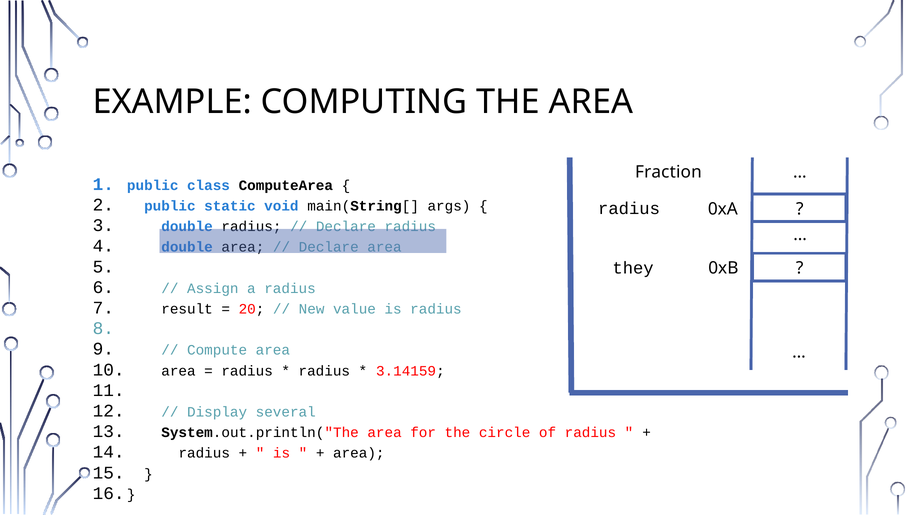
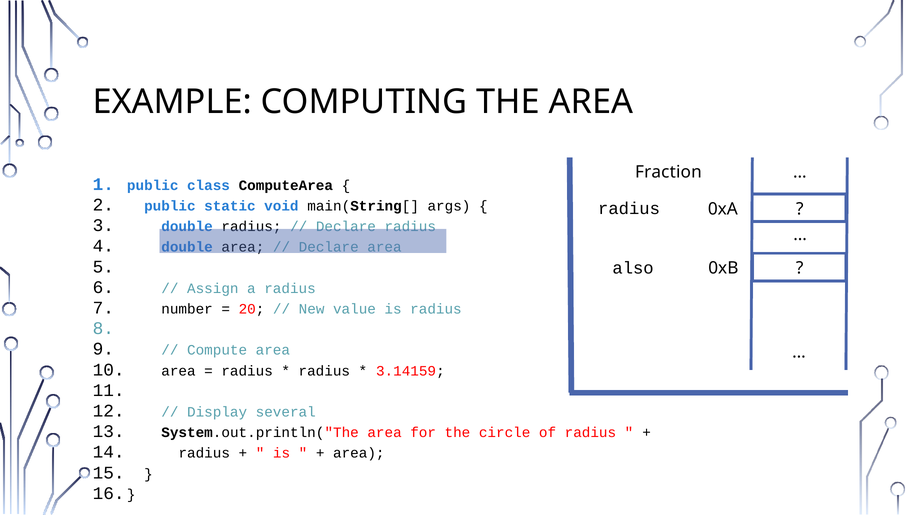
they: they -> also (633, 268)
result: result -> number (187, 309)
